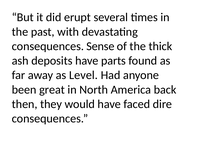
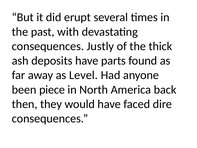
Sense: Sense -> Justly (100, 46)
great: great -> piece (52, 89)
